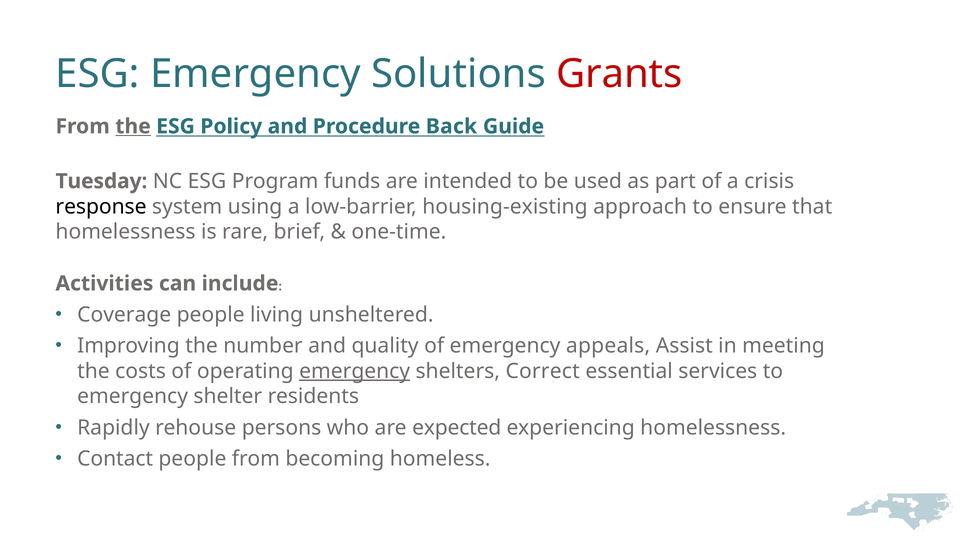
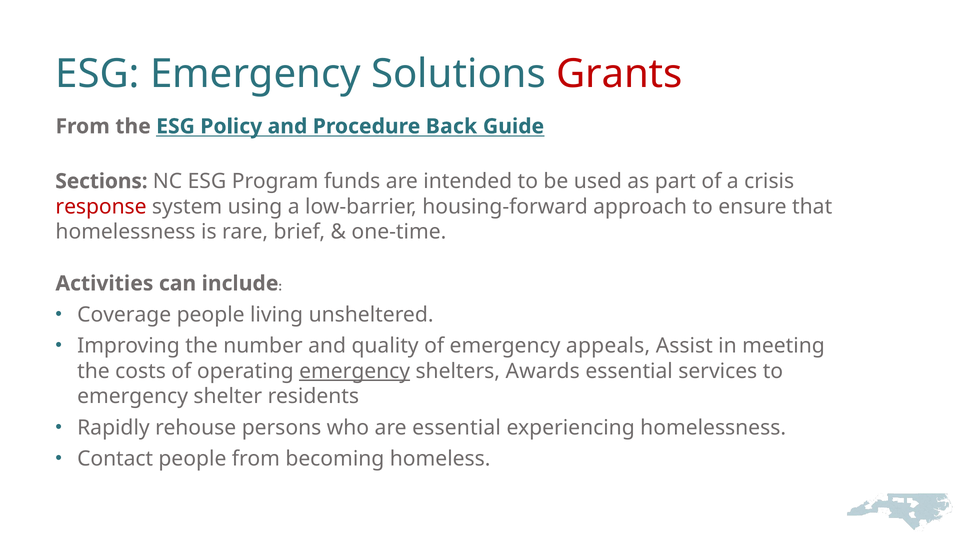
the underline: present -> none (133, 126)
Tuesday: Tuesday -> Sections (101, 181)
response colour: black -> red (101, 207)
housing-existing: housing-existing -> housing-forward (505, 207)
Correct: Correct -> Awards (543, 371)
are expected: expected -> essential (457, 428)
